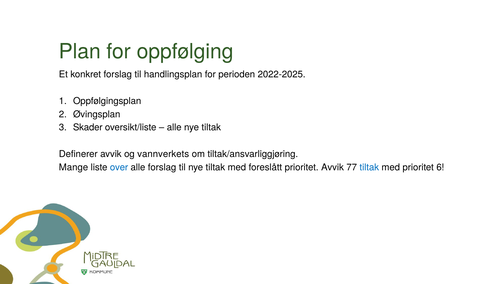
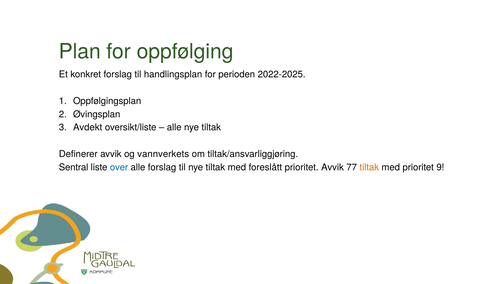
Skader: Skader -> Avdekt (88, 127)
Mange: Mange -> Sentral (74, 167)
tiltak colour: blue -> orange (369, 167)
6: 6 -> 9 (440, 167)
